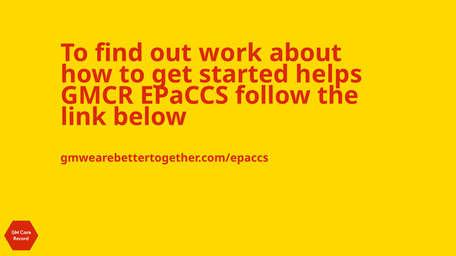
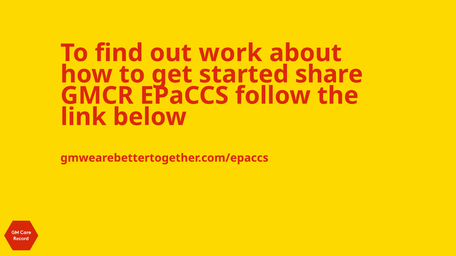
helps: helps -> share (329, 74)
